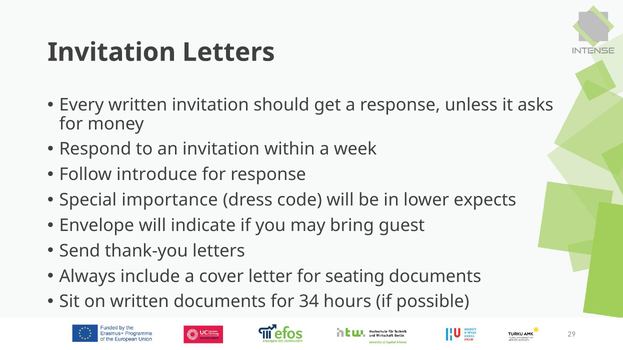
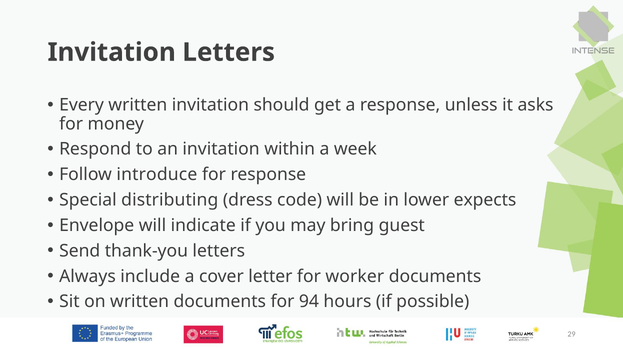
importance: importance -> distributing (170, 200)
seating: seating -> worker (355, 277)
34: 34 -> 94 (309, 302)
